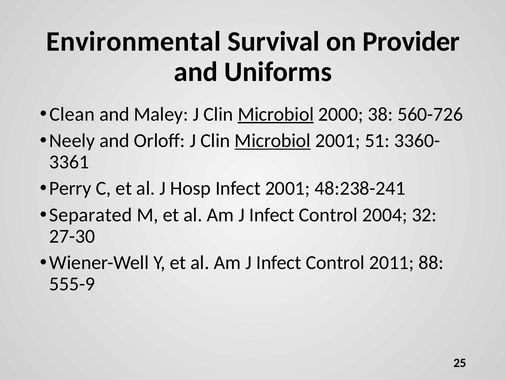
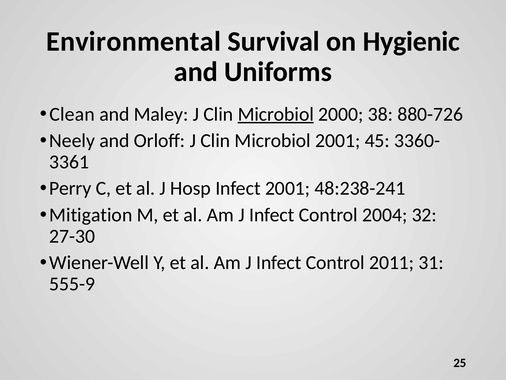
Provider: Provider -> Hygienic (411, 42)
560-726: 560-726 -> 880-726 (430, 114)
Microbiol underline: present -> none (273, 141)
51: 51 -> 45 (377, 141)
Separated: Separated -> Mitigation (91, 215)
88: 88 -> 31 (431, 262)
